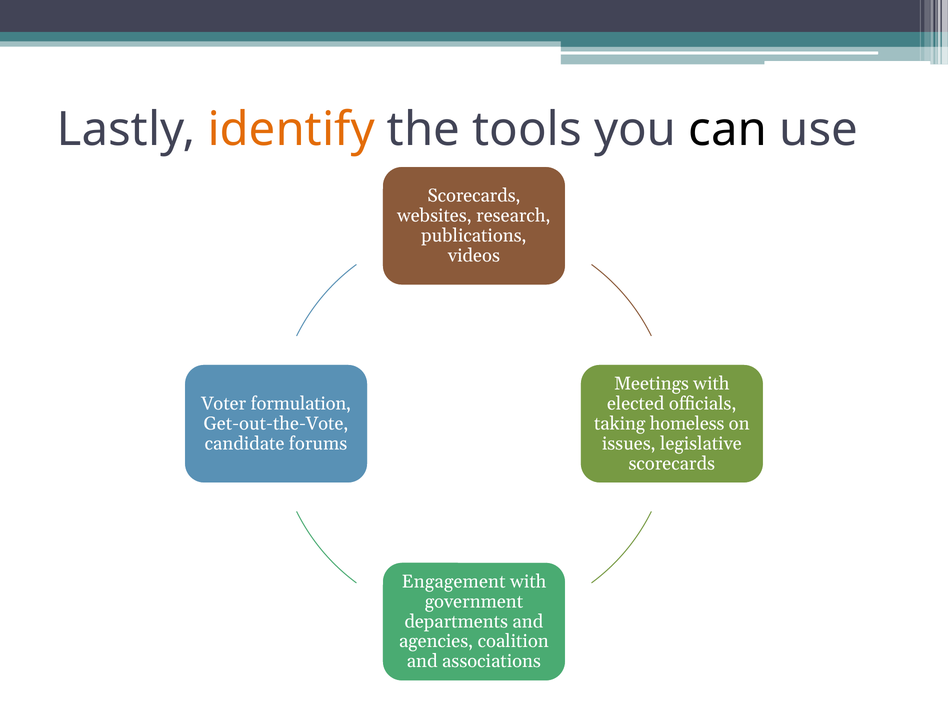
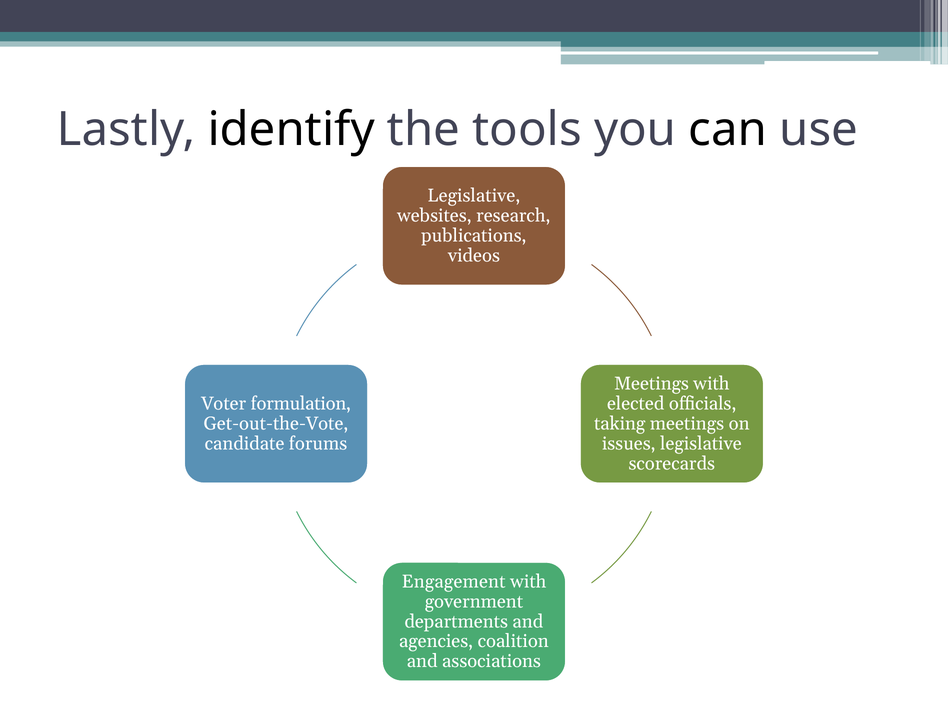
identify colour: orange -> black (291, 130)
Scorecards: Scorecards -> Legislative (474, 196)
taking homeless: homeless -> meetings (687, 424)
